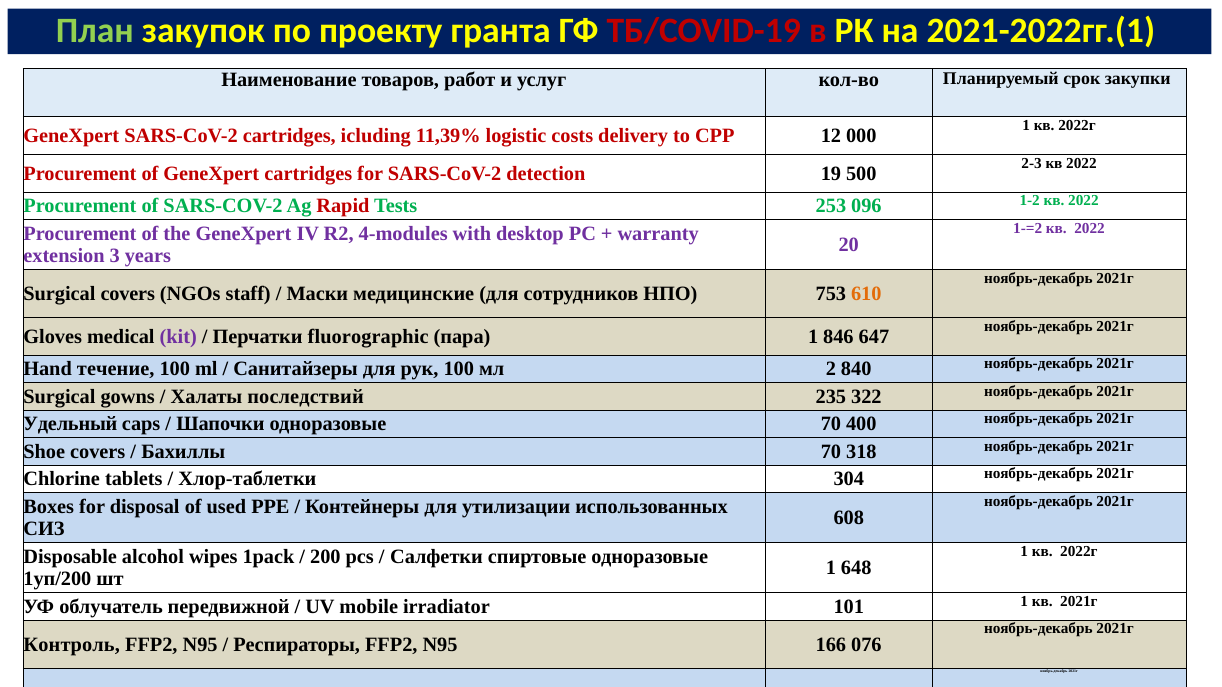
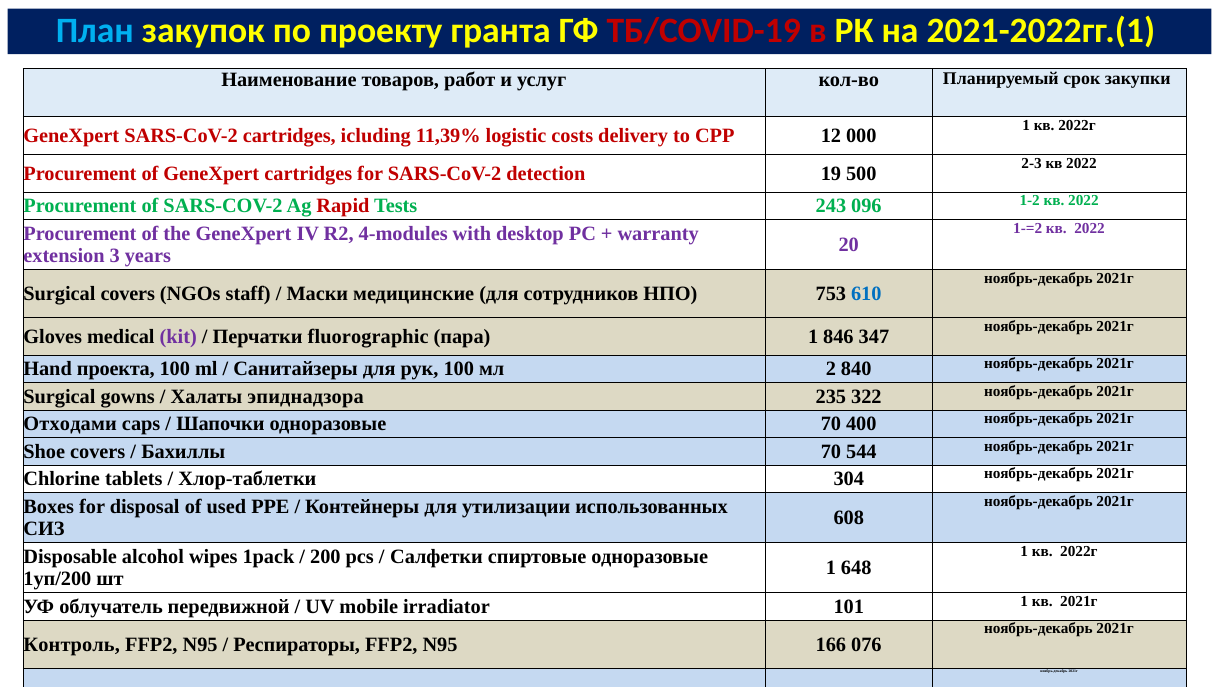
План colour: light green -> light blue (95, 31)
253: 253 -> 243 (831, 206)
610 colour: orange -> blue (866, 294)
647: 647 -> 347 (874, 337)
течение: течение -> проекта (116, 369)
последствий: последствий -> эпиднадзора (306, 397)
Удельный: Удельный -> Отходами (70, 424)
318: 318 -> 544 (861, 452)
